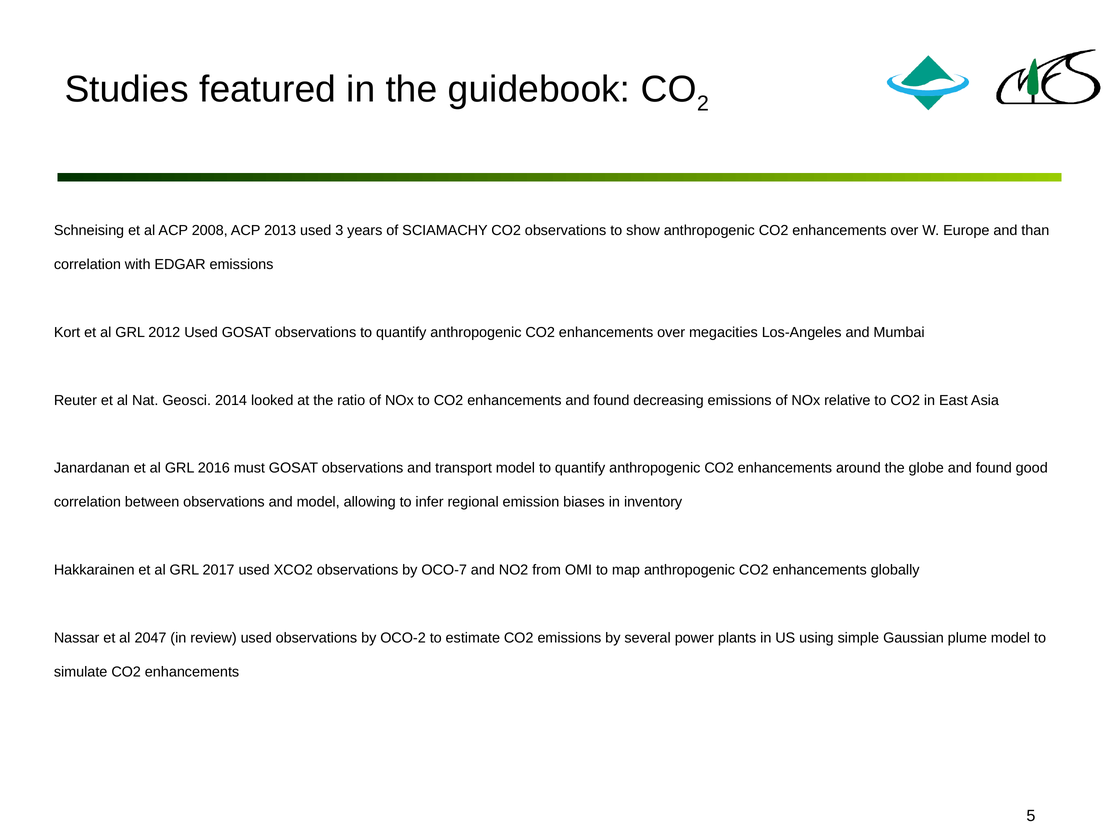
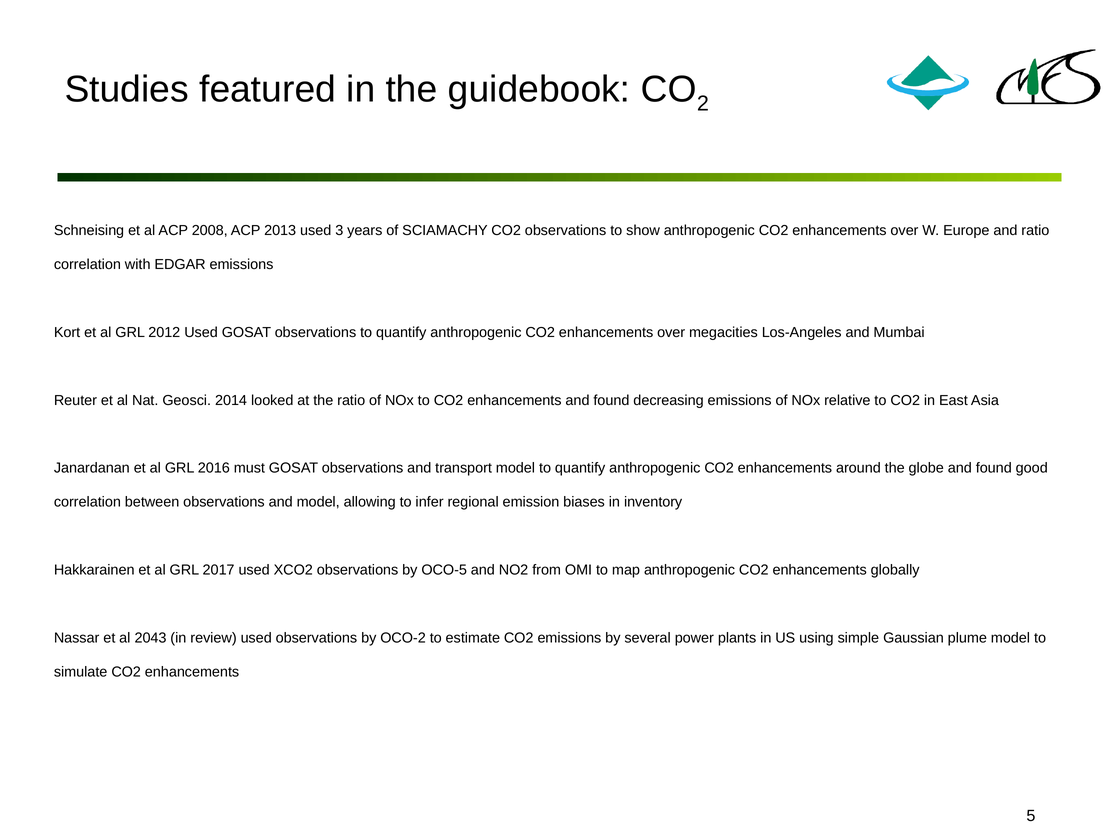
and than: than -> ratio (1035, 230)
OCO-7: OCO-7 -> OCO-5 (444, 570)
2047: 2047 -> 2043 (151, 637)
